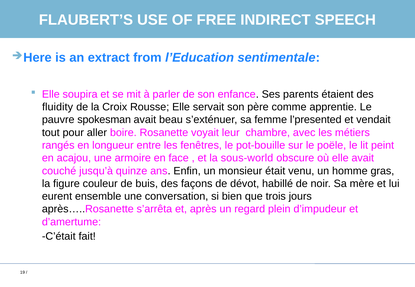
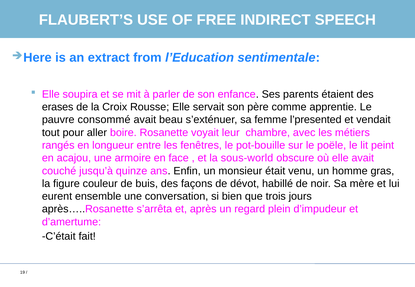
fluidity: fluidity -> erases (58, 107)
spokesman: spokesman -> consommé (104, 120)
